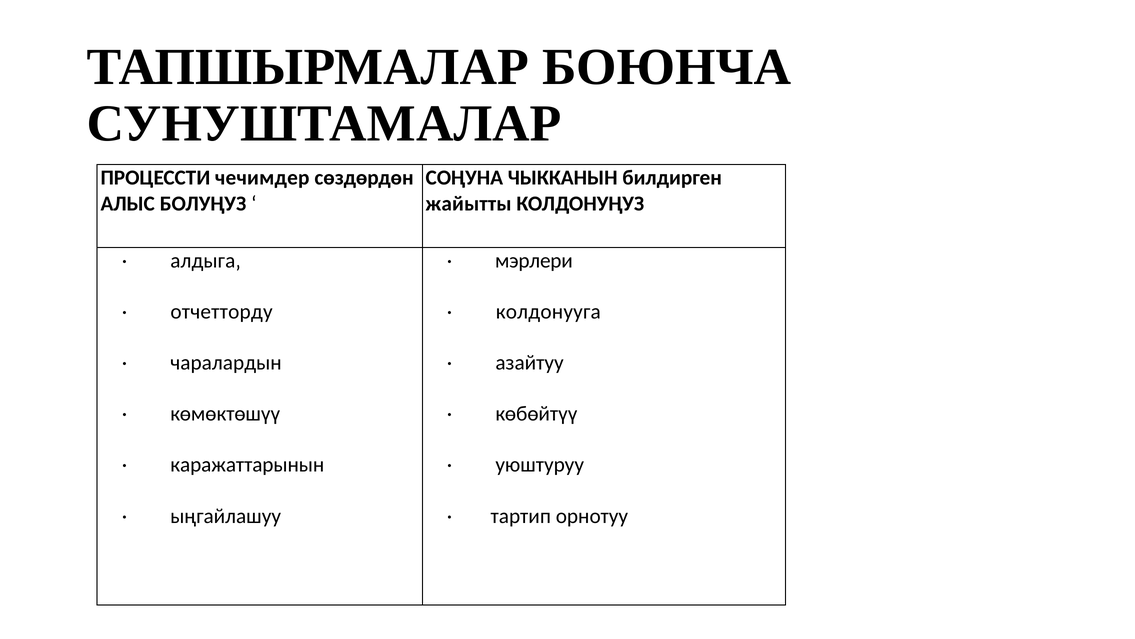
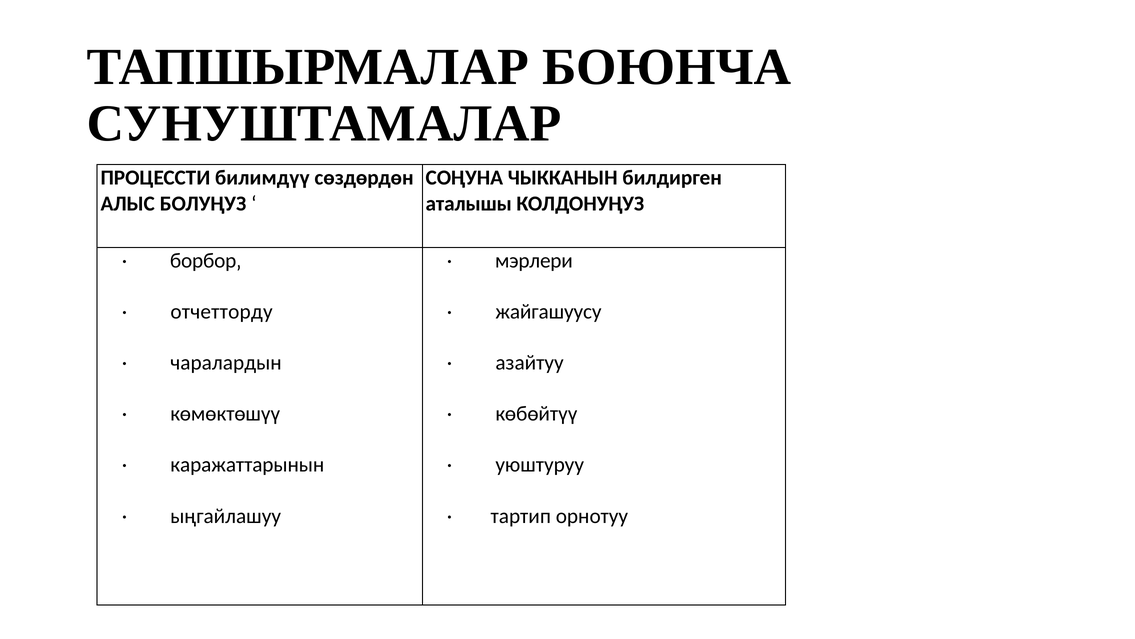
чечимдер: чечимдер -> билимдүү (262, 178)
жайытты: жайытты -> аталышы (469, 204)
алдыга‚: алдыга‚ -> борбор‚ (206, 260)
колдонууга: колдонууга -> жайгашуусу (548, 311)
